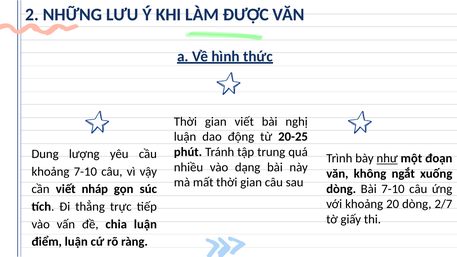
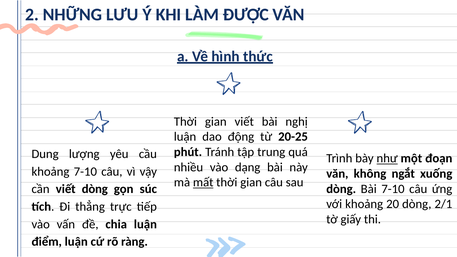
mất underline: none -> present (203, 183)
viết nháp: nháp -> dòng (95, 189)
2/7: 2/7 -> 2/1 (443, 204)
